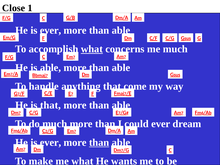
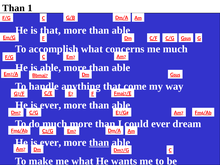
Close: Close -> Than (14, 8)
ever: ever -> that (50, 30)
what underline: present -> none (92, 49)
that: that -> ever (51, 105)
